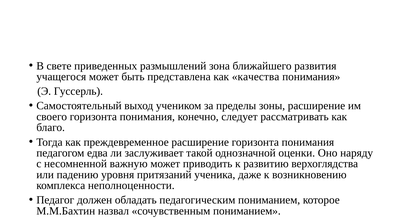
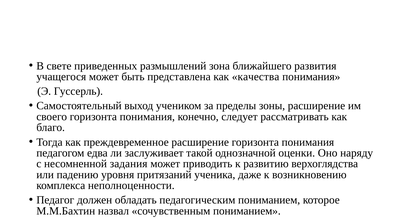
важную: важную -> задания (129, 164)
